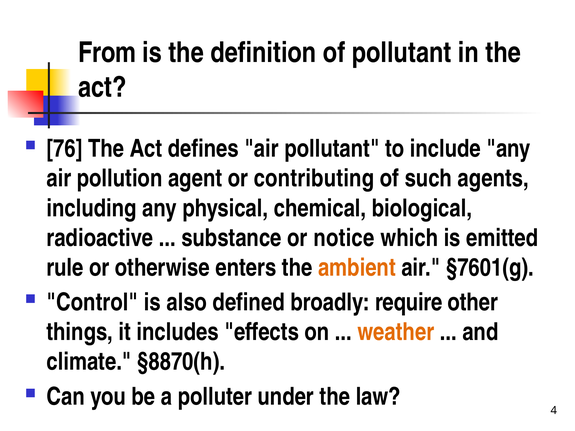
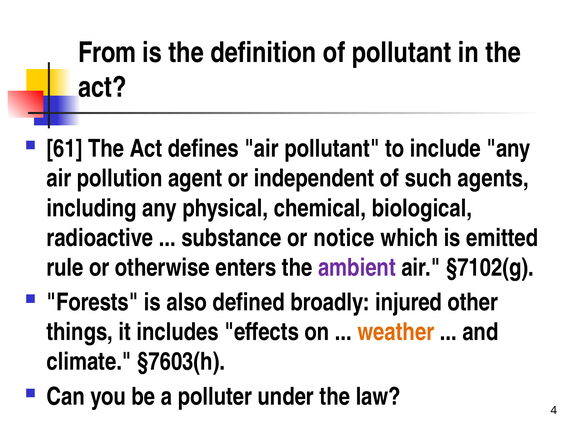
76: 76 -> 61 (65, 149)
contributing: contributing -> independent (314, 179)
ambient colour: orange -> purple (357, 268)
§7601(g: §7601(g -> §7102(g (490, 268)
Control: Control -> Forests (92, 303)
require: require -> injured (409, 303)
§8870(h: §8870(h -> §7603(h (181, 362)
